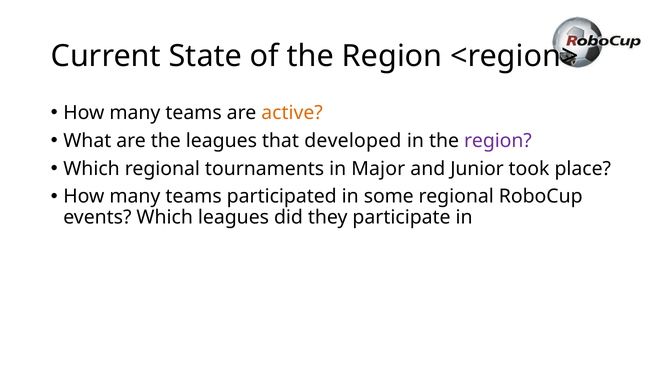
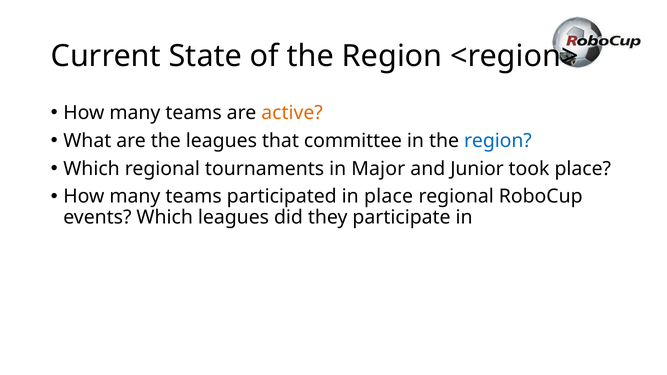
developed: developed -> committee (353, 141)
region colour: purple -> blue (498, 141)
in some: some -> place (389, 197)
